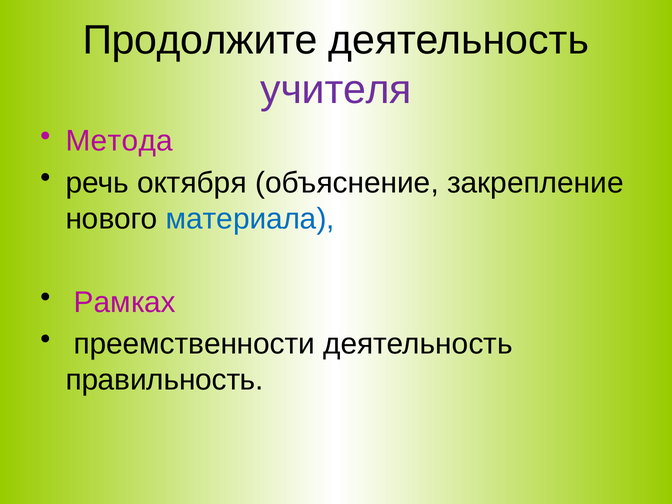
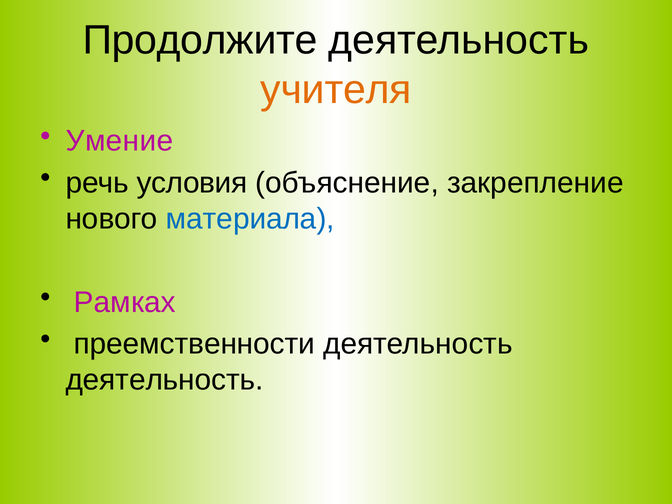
учителя colour: purple -> orange (336, 90)
Метода: Метода -> Умение (119, 141)
октября: октября -> условия (192, 183)
правильность: правильность -> деятельность (165, 380)
